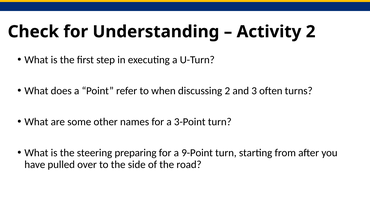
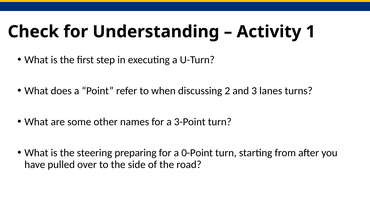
Activity 2: 2 -> 1 (311, 32)
often: often -> lanes (271, 91)
9-Point: 9-Point -> 0-Point (197, 153)
